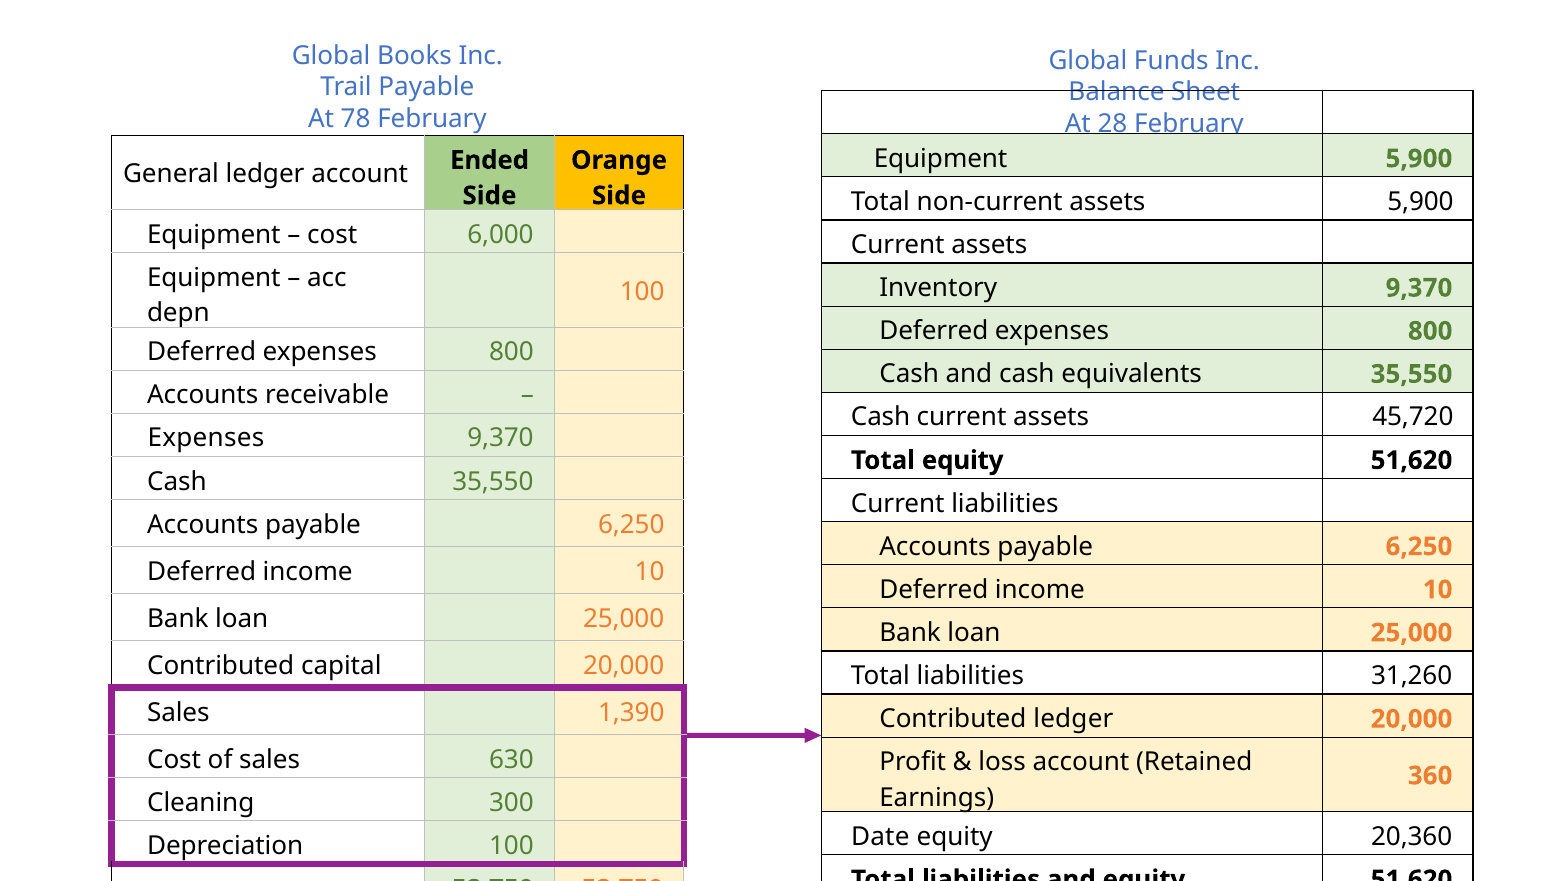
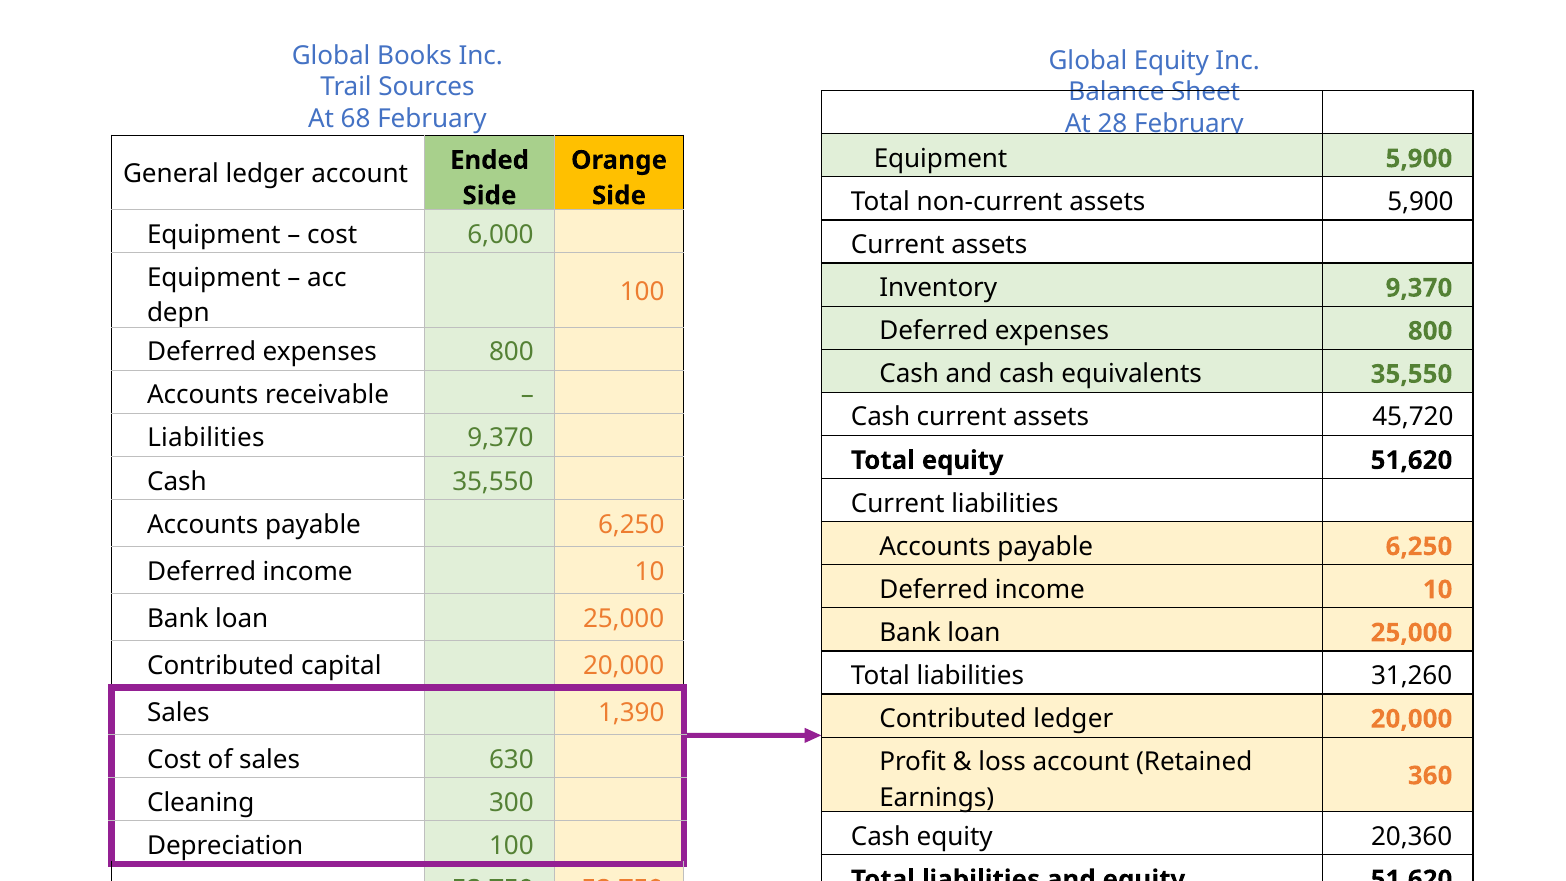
Global Funds: Funds -> Equity (1171, 61)
Trail Payable: Payable -> Sources (426, 87)
78: 78 -> 68 (356, 118)
Expenses: Expenses -> Liabilities (206, 438)
Date: Date -> Cash (881, 836)
